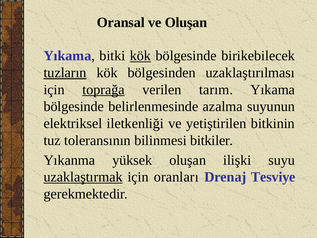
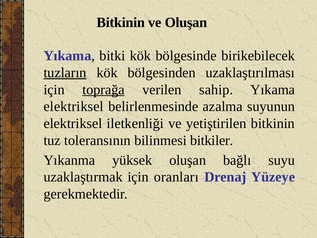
Oransal: Oransal -> Bitkinin (121, 23)
kök underline: present -> none (140, 56)
tarım: tarım -> sahip (216, 90)
bölgesinde: bölgesinde -> elektriksel (74, 106)
ilişki: ilişki -> bağlı (237, 160)
uzaklaştırmak underline: present -> none (83, 177)
Tesviye: Tesviye -> Yüzeye (273, 177)
